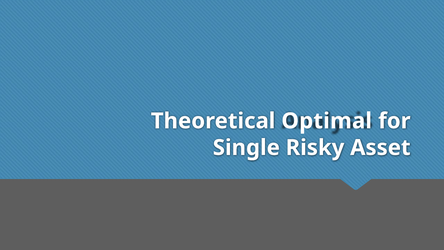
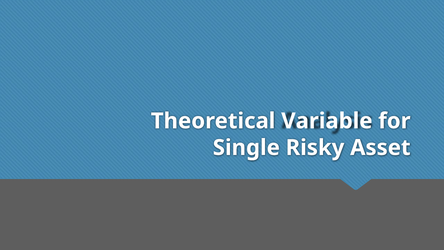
Optimal: Optimal -> Variable (327, 121)
